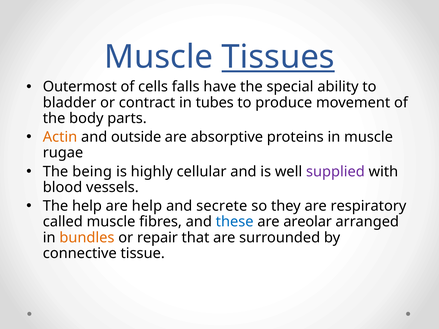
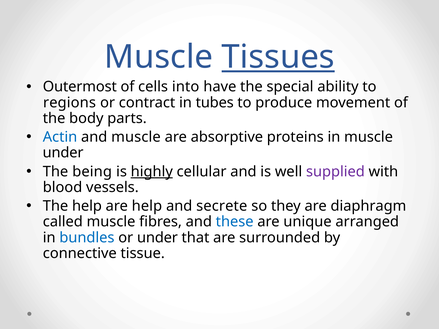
falls: falls -> into (186, 87)
bladder: bladder -> regions (69, 103)
Actin colour: orange -> blue (60, 137)
and outside: outside -> muscle (136, 137)
rugae: rugae -> under (63, 153)
highly underline: none -> present (152, 172)
respiratory: respiratory -> diaphragm (368, 206)
areolar: areolar -> unique (308, 222)
bundles colour: orange -> blue (87, 238)
or repair: repair -> under (157, 238)
